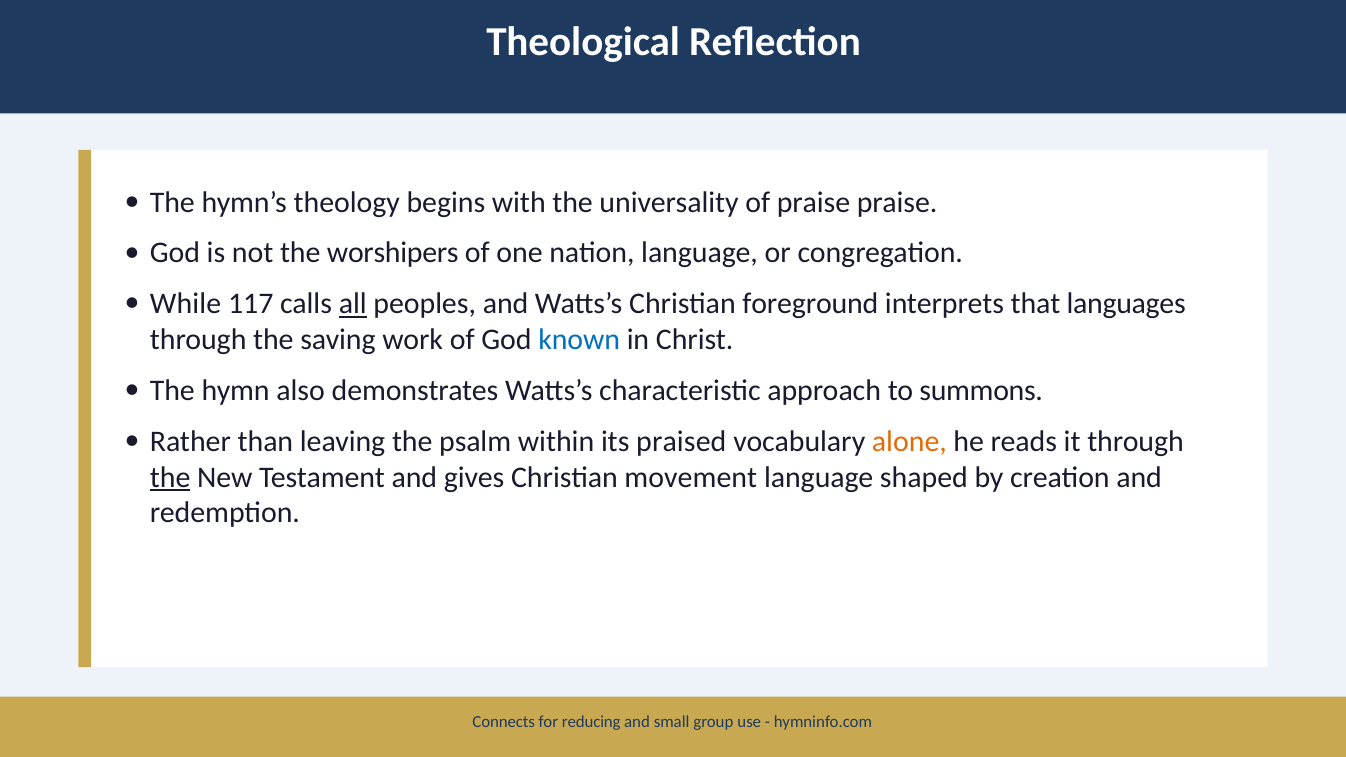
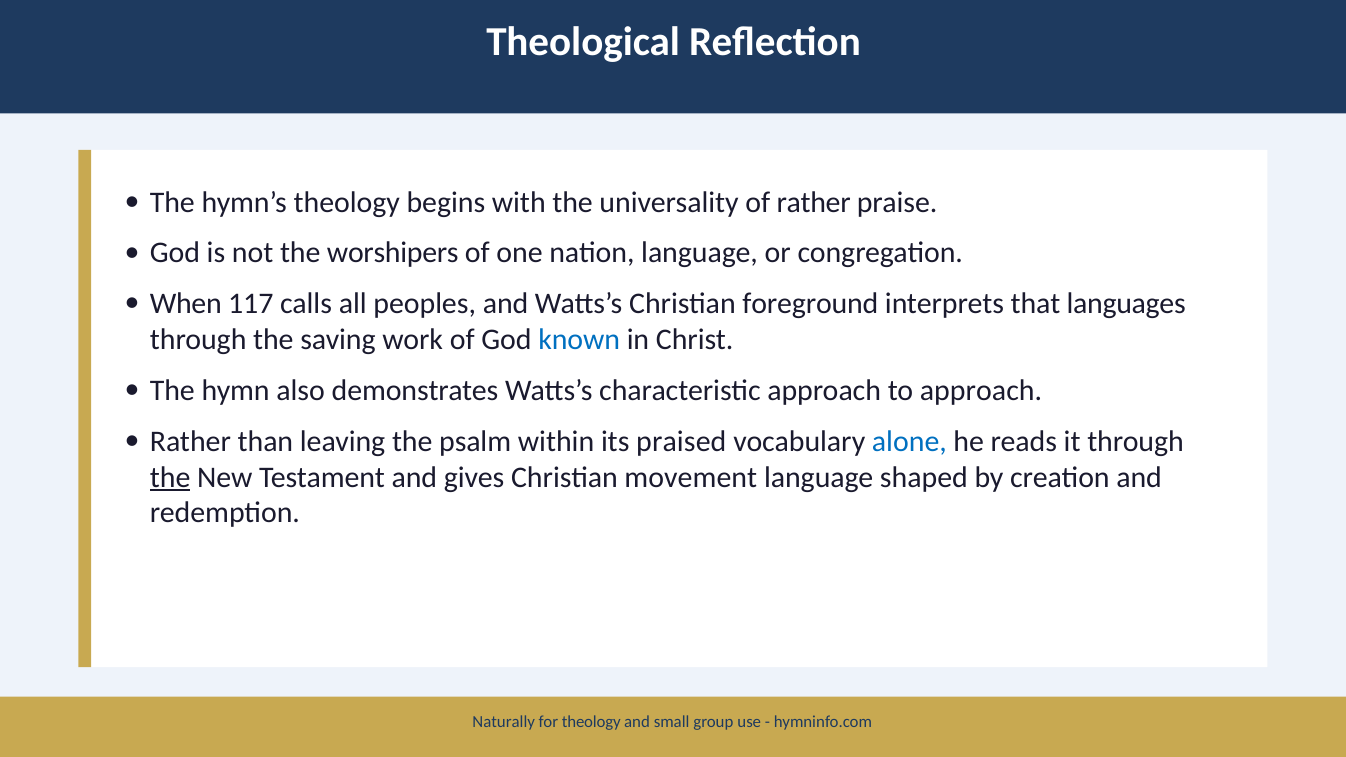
of praise: praise -> rather (814, 202)
While: While -> When (186, 304)
all underline: present -> none (353, 304)
to summons: summons -> approach (981, 391)
alone colour: orange -> blue (909, 441)
Connects: Connects -> Naturally (504, 722)
for reducing: reducing -> theology (591, 722)
